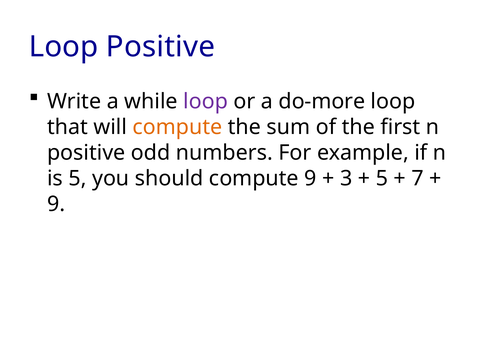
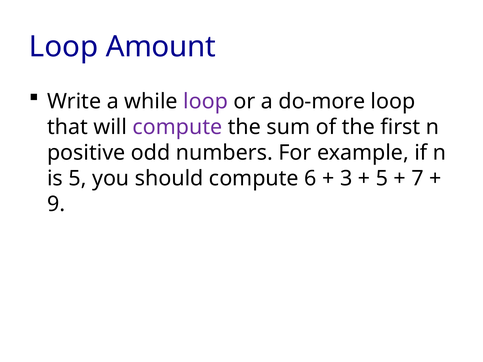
Loop Positive: Positive -> Amount (161, 47)
compute colour: orange -> purple (177, 127)
compute 9: 9 -> 6 (310, 179)
